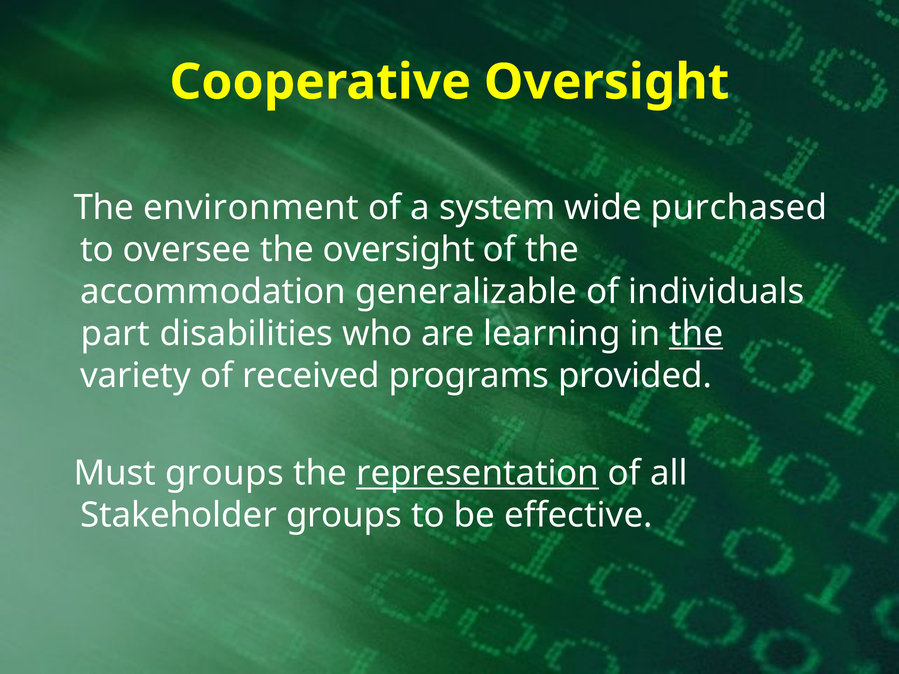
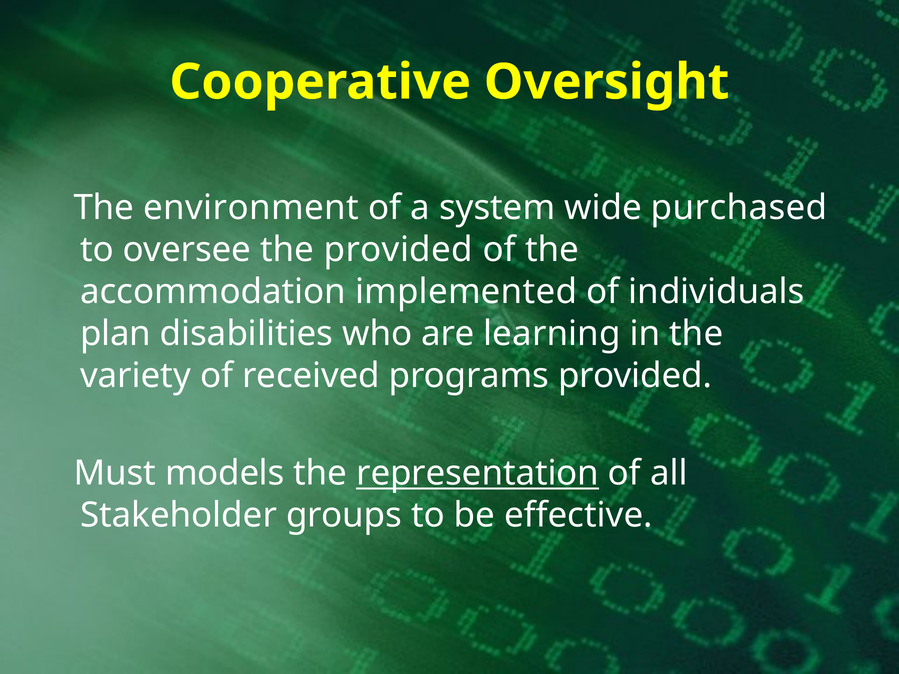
the oversight: oversight -> provided (398, 250)
generalizable: generalizable -> implemented (466, 292)
part: part -> plan (116, 334)
the underline: present -> none (696, 334)
Must groups: groups -> models (225, 474)
